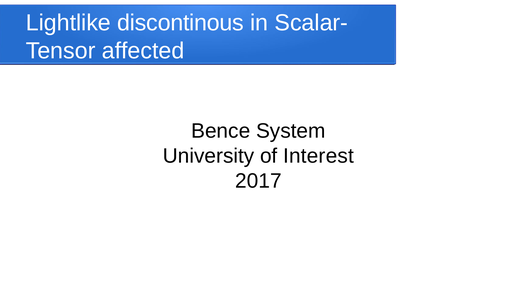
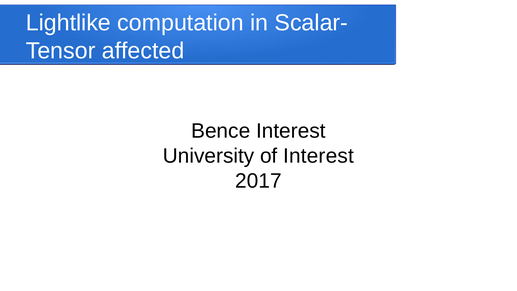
discontinous: discontinous -> computation (180, 23)
Bence System: System -> Interest (291, 131)
